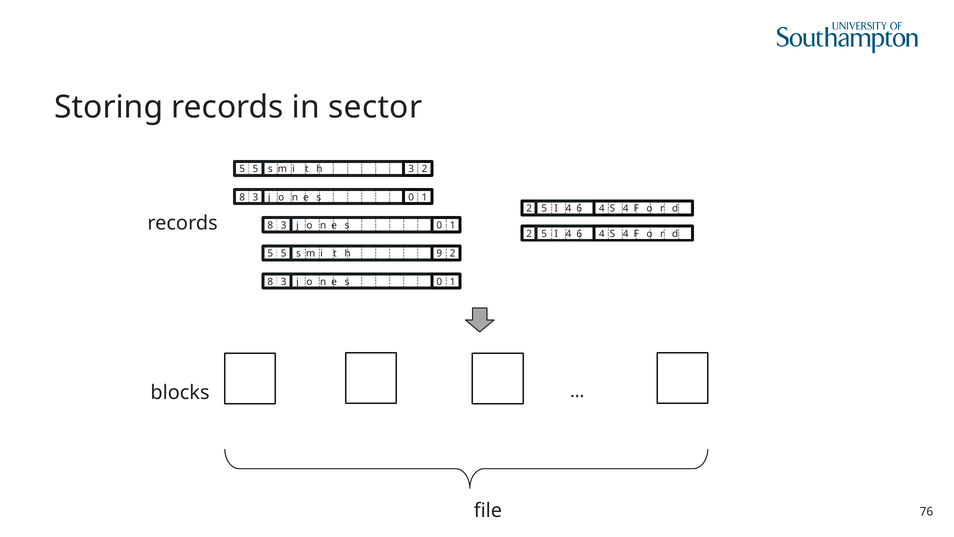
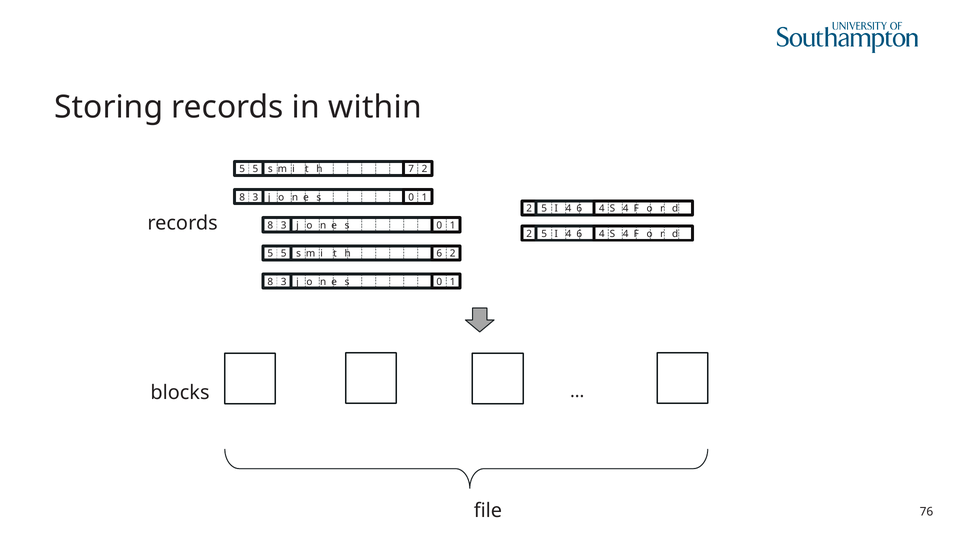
sector: sector -> within (375, 107)
h 3: 3 -> 7 (411, 169)
h 9: 9 -> 6 (439, 253)
